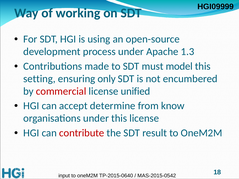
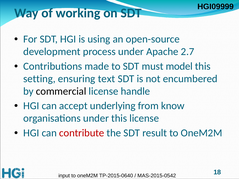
1.3: 1.3 -> 2.7 (188, 52)
only: only -> text (106, 79)
commercial colour: red -> black (61, 91)
unified: unified -> handle (135, 91)
determine: determine -> underlying (113, 106)
